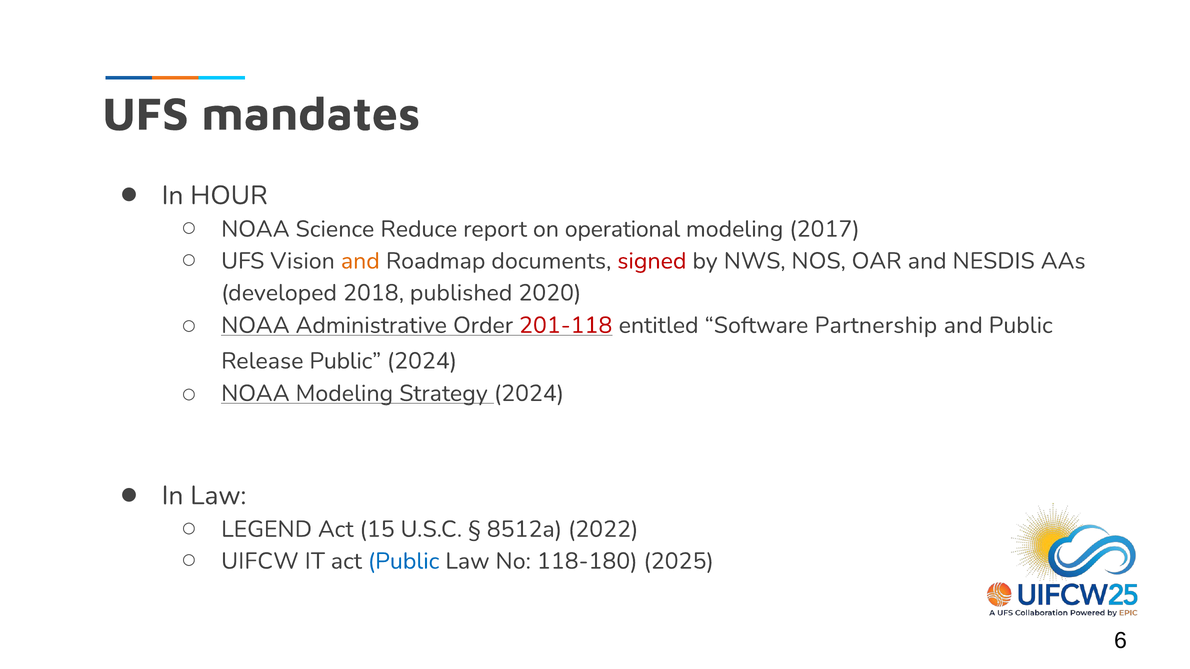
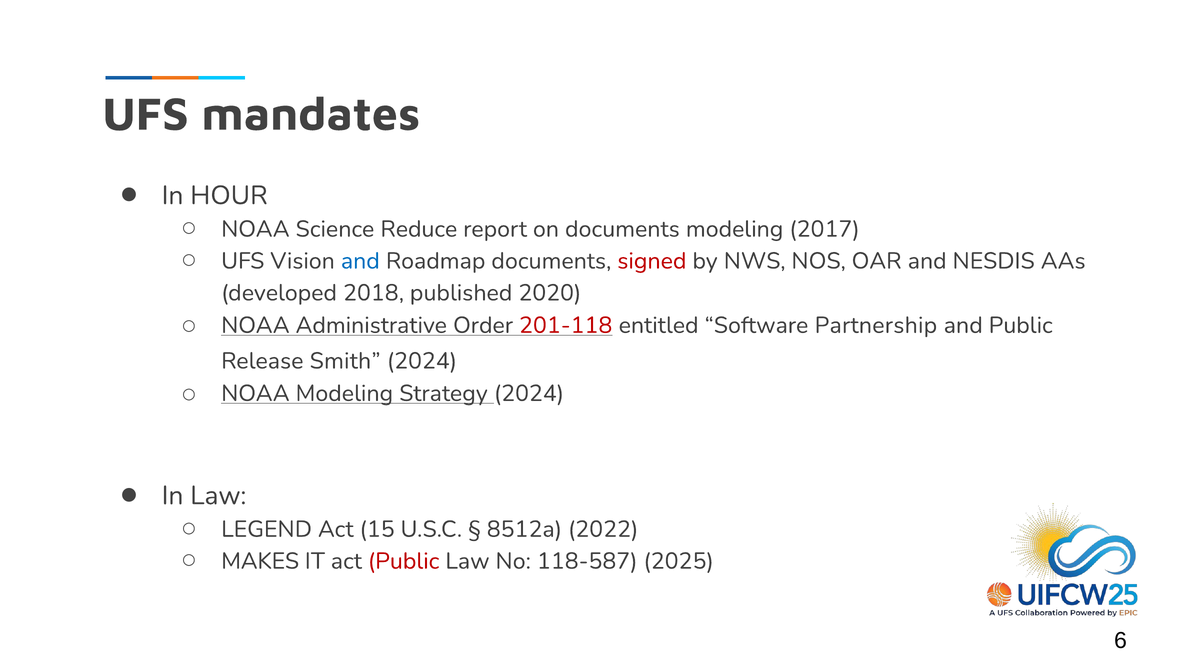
on operational: operational -> documents (622, 229)
and colour: orange -> blue (360, 261)
Release Public: Public -> Smith (345, 361)
UIFCW: UIFCW -> MAKES (260, 561)
Public colour: blue -> red (404, 561)
118-180: 118-180 -> 118-587 (587, 561)
